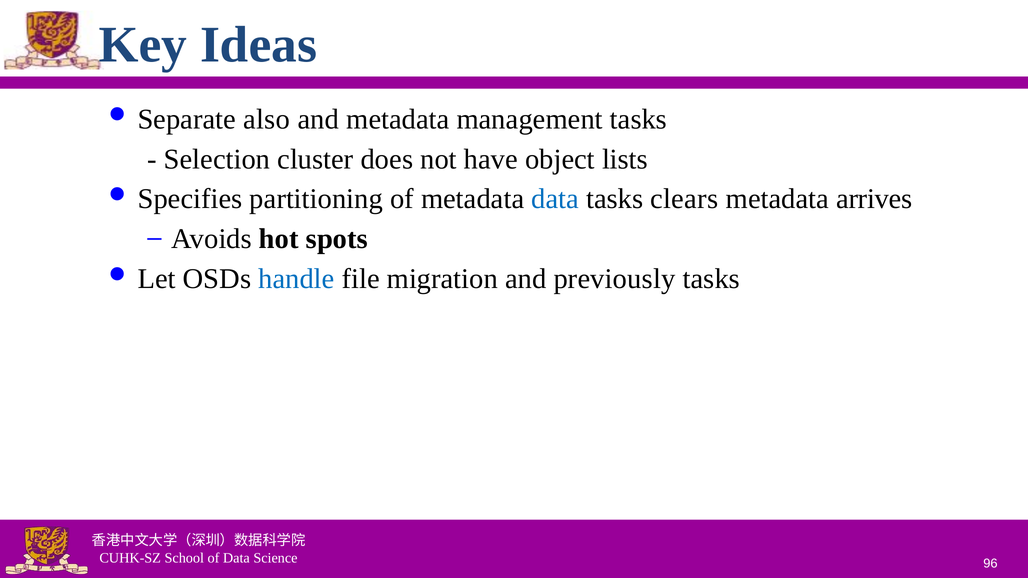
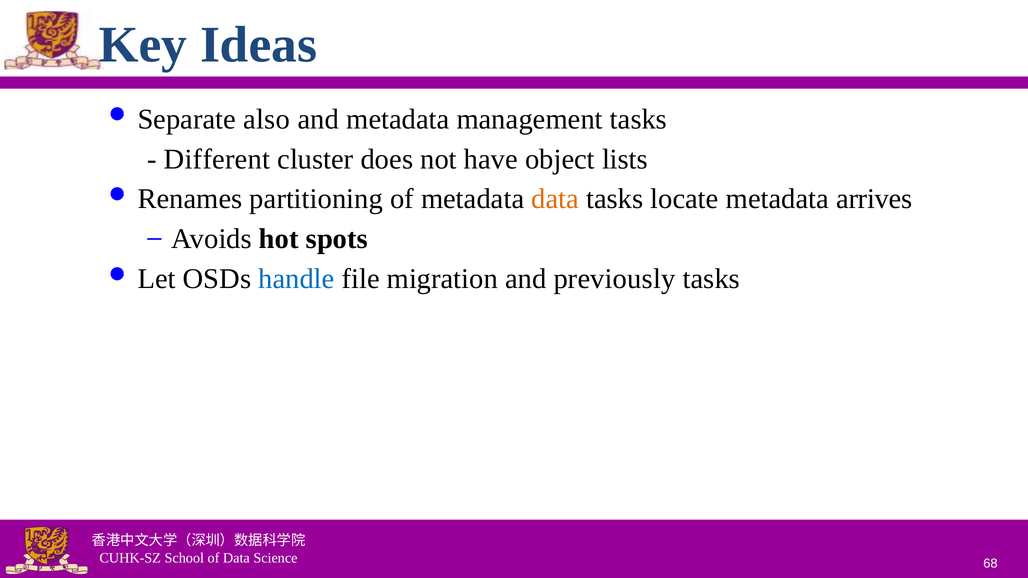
Selection: Selection -> Different (217, 159)
Specifies: Specifies -> Renames (190, 199)
data colour: blue -> orange (555, 199)
clears: clears -> locate (684, 199)
96: 96 -> 68 (990, 564)
